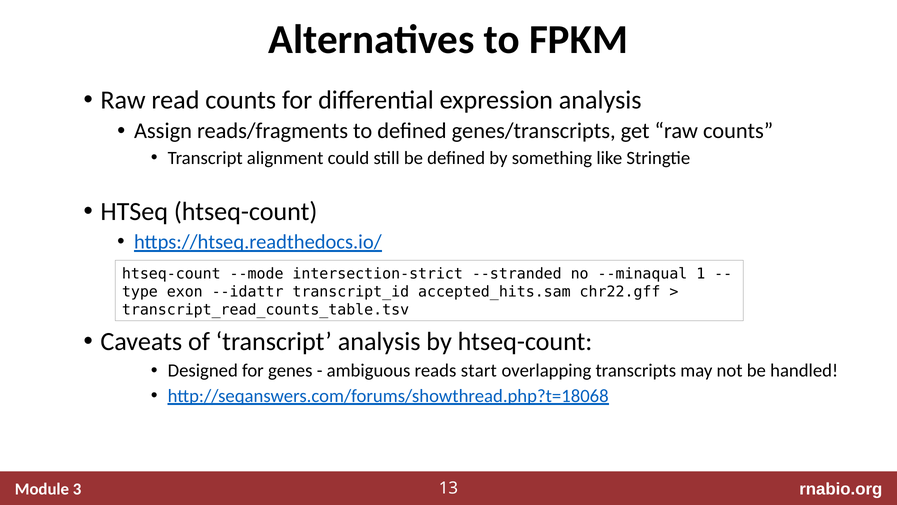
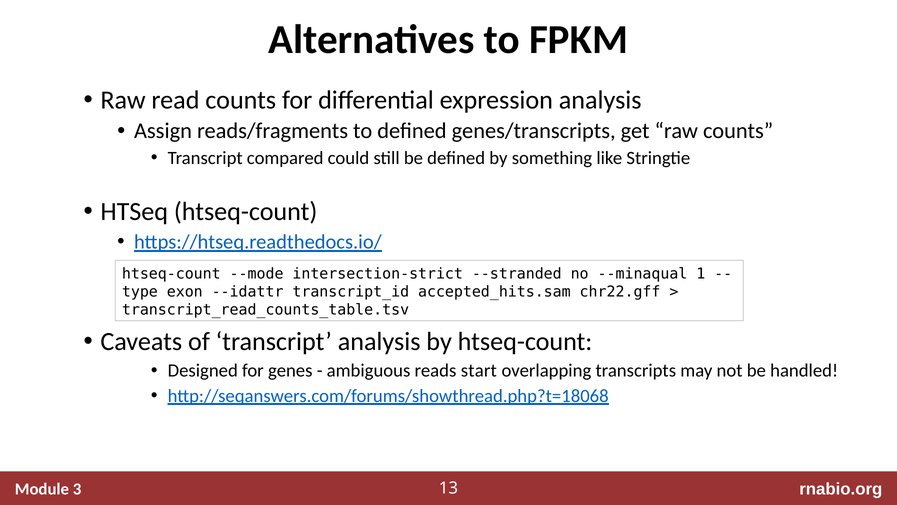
alignment: alignment -> compared (285, 158)
